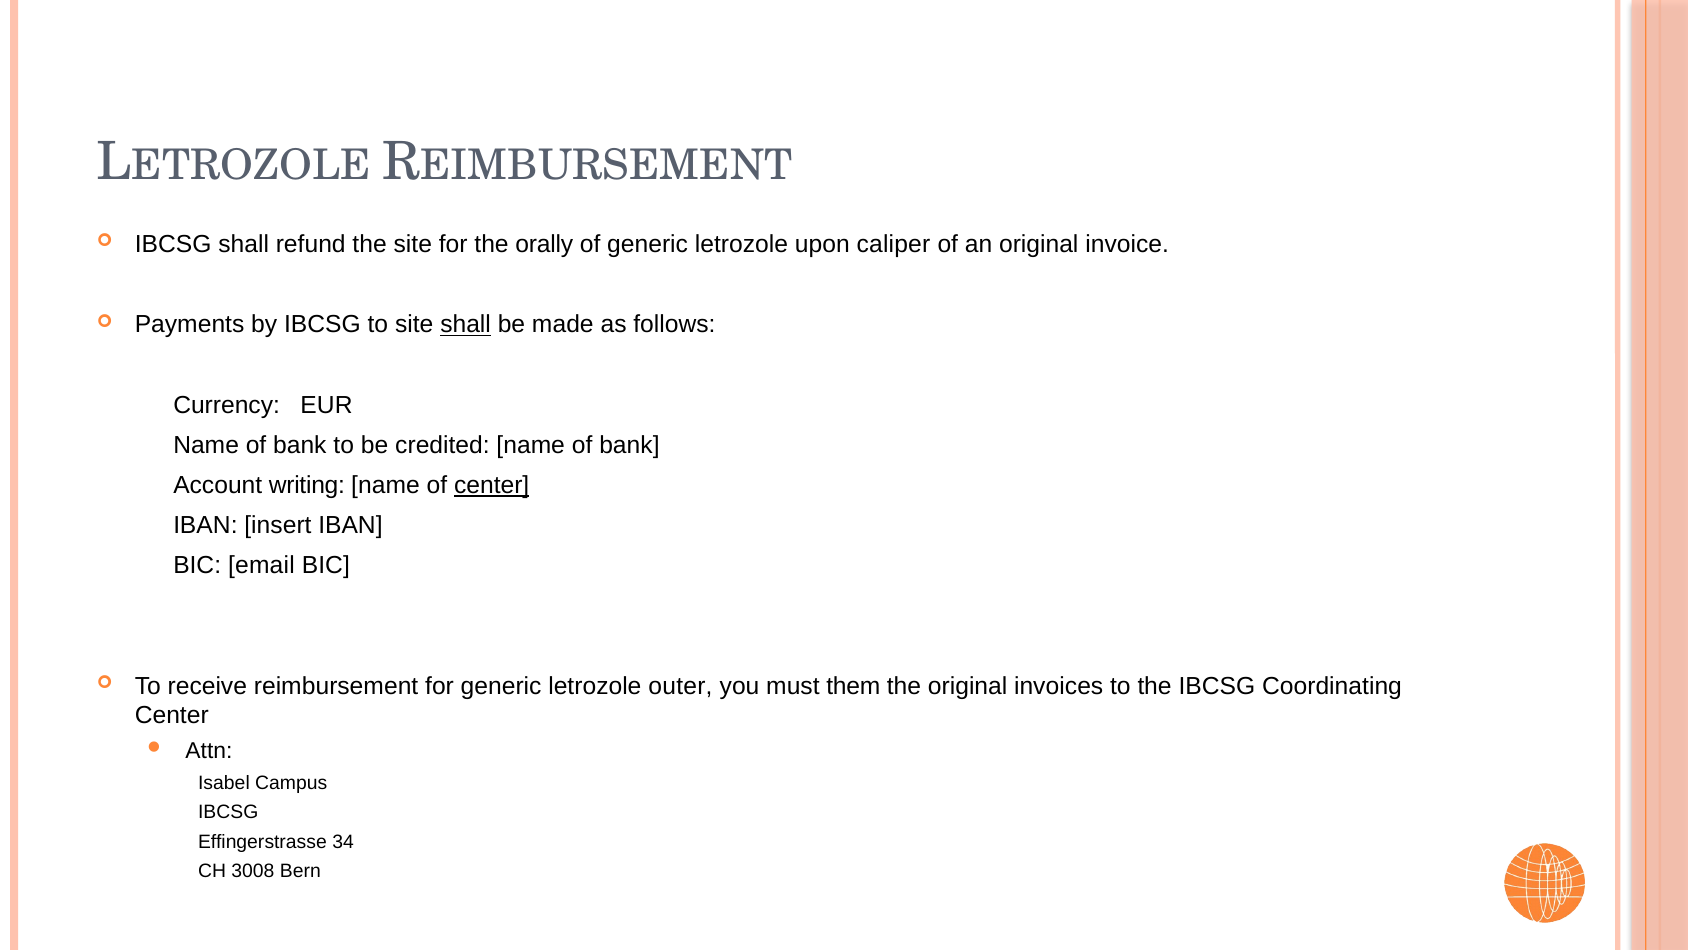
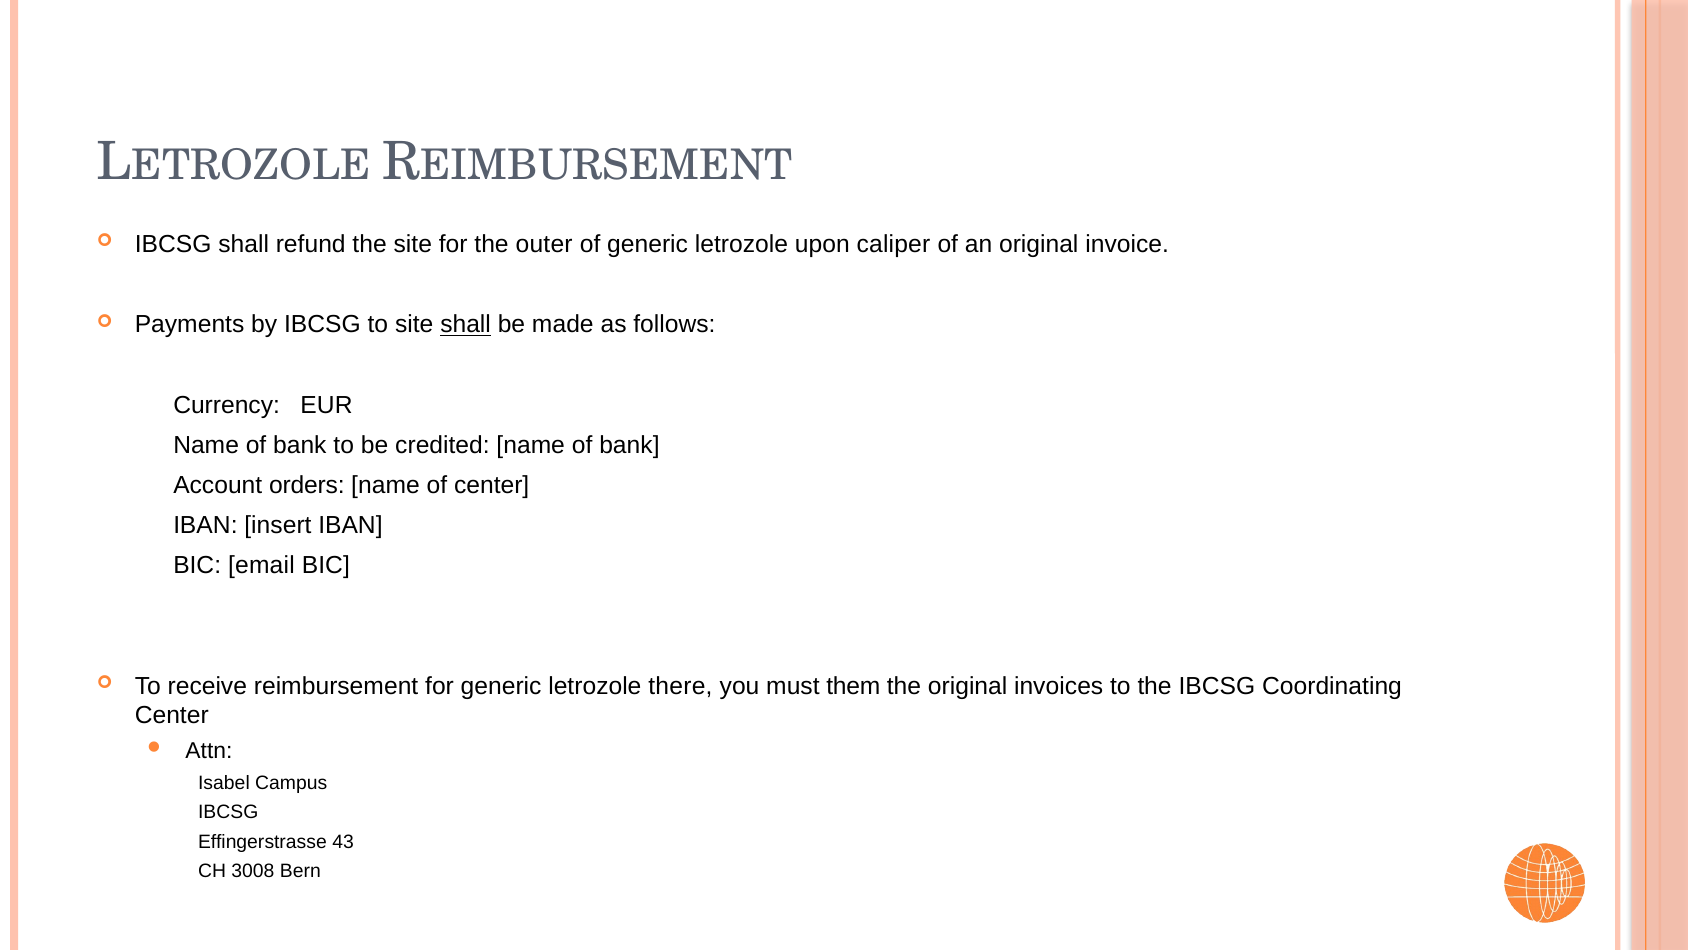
orally: orally -> outer (544, 244)
writing: writing -> orders (307, 485)
center underline: present -> none (492, 485)
outer: outer -> there (680, 686)
34: 34 -> 43 (343, 841)
